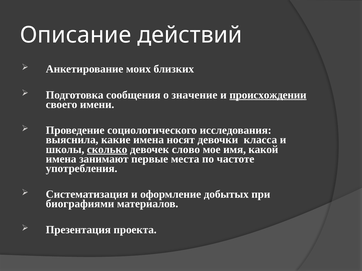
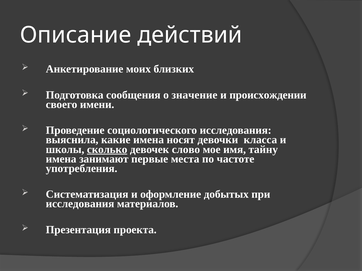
происхождении underline: present -> none (268, 95)
какой: какой -> тайну (263, 150)
биографиями: биографиями -> исследования (80, 204)
